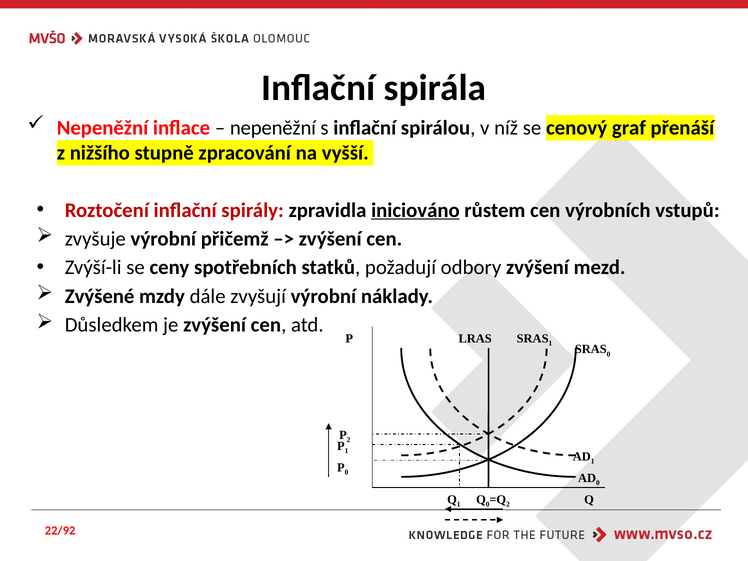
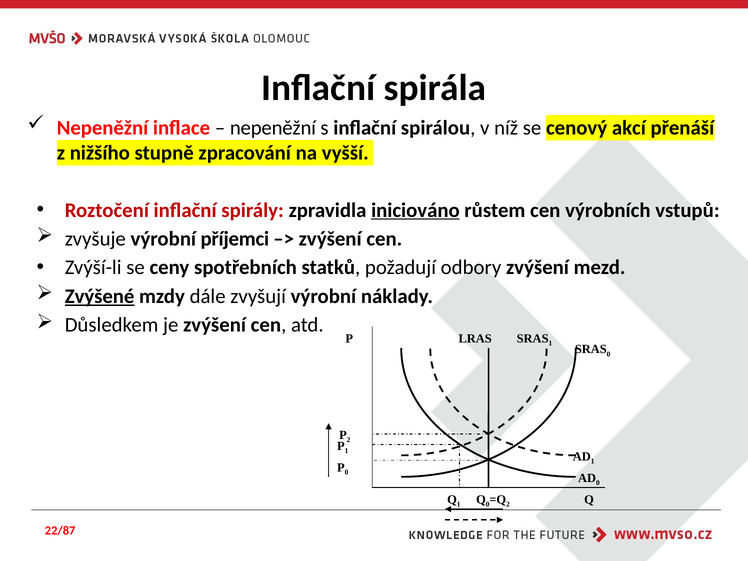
graf: graf -> akcí (629, 128)
přičemž: přičemž -> příjemci (235, 239)
Zvýšené underline: none -> present (100, 296)
22/92: 22/92 -> 22/87 (60, 531)
